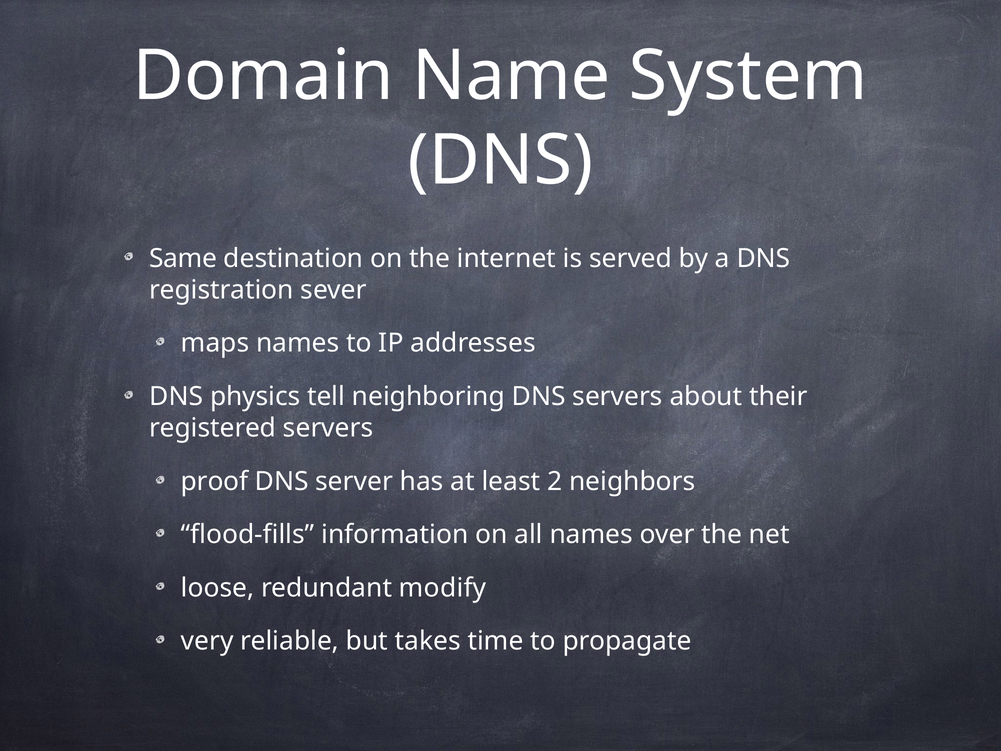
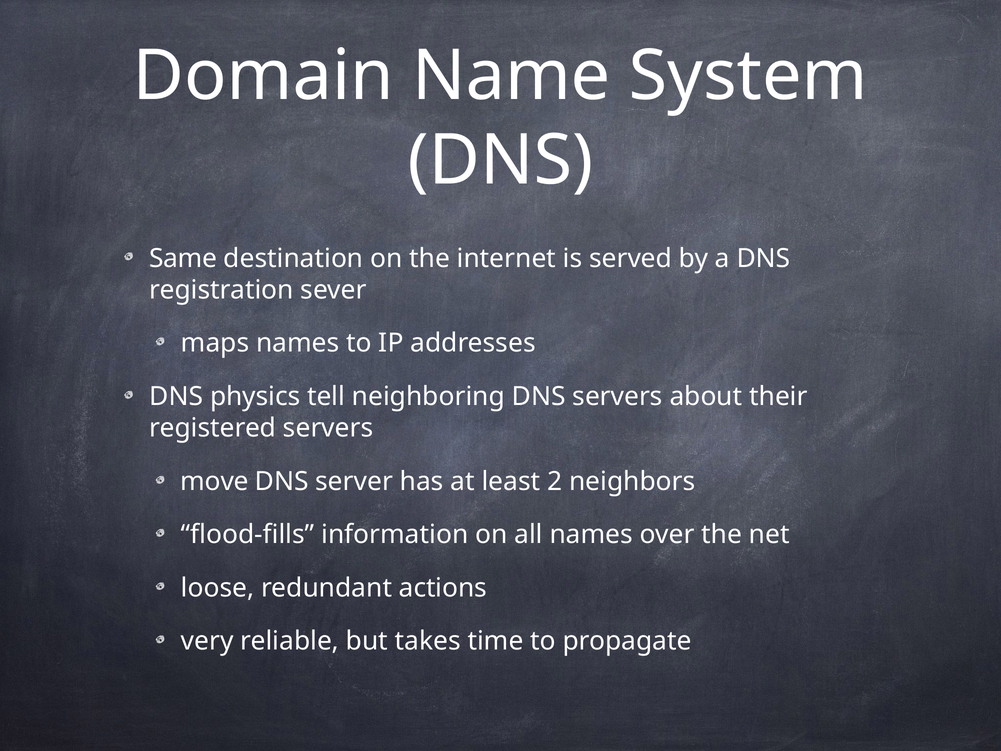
proof: proof -> move (215, 481)
modify: modify -> actions (443, 588)
